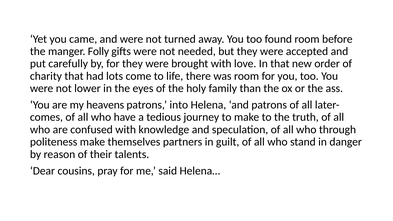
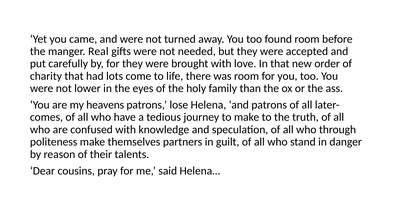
Folly: Folly -> Real (98, 51)
into: into -> lose (179, 105)
